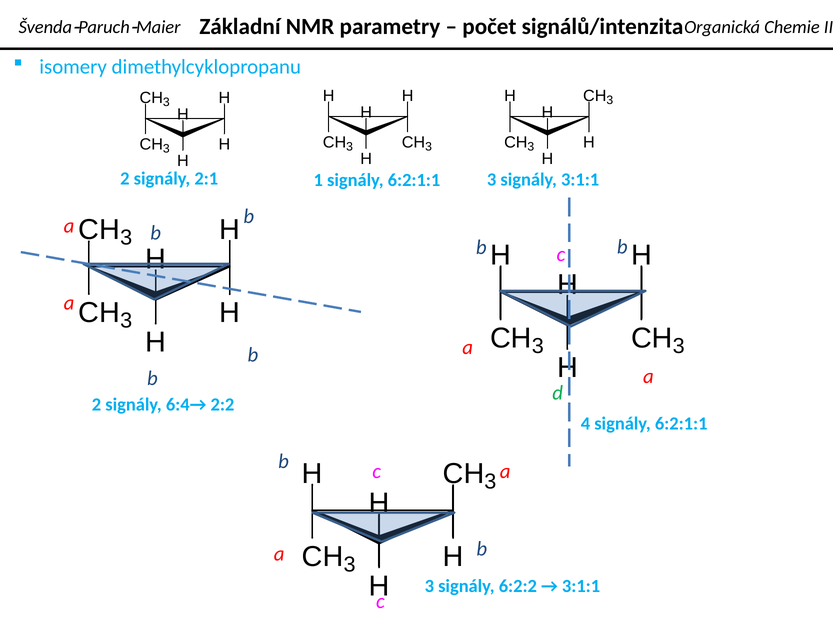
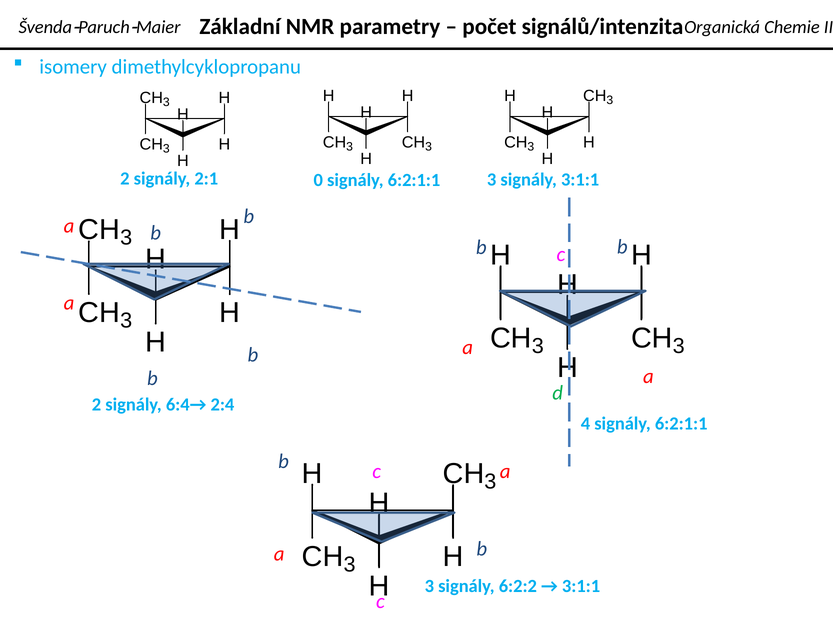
1: 1 -> 0 (318, 180)
2:2: 2:2 -> 2:4 (222, 405)
